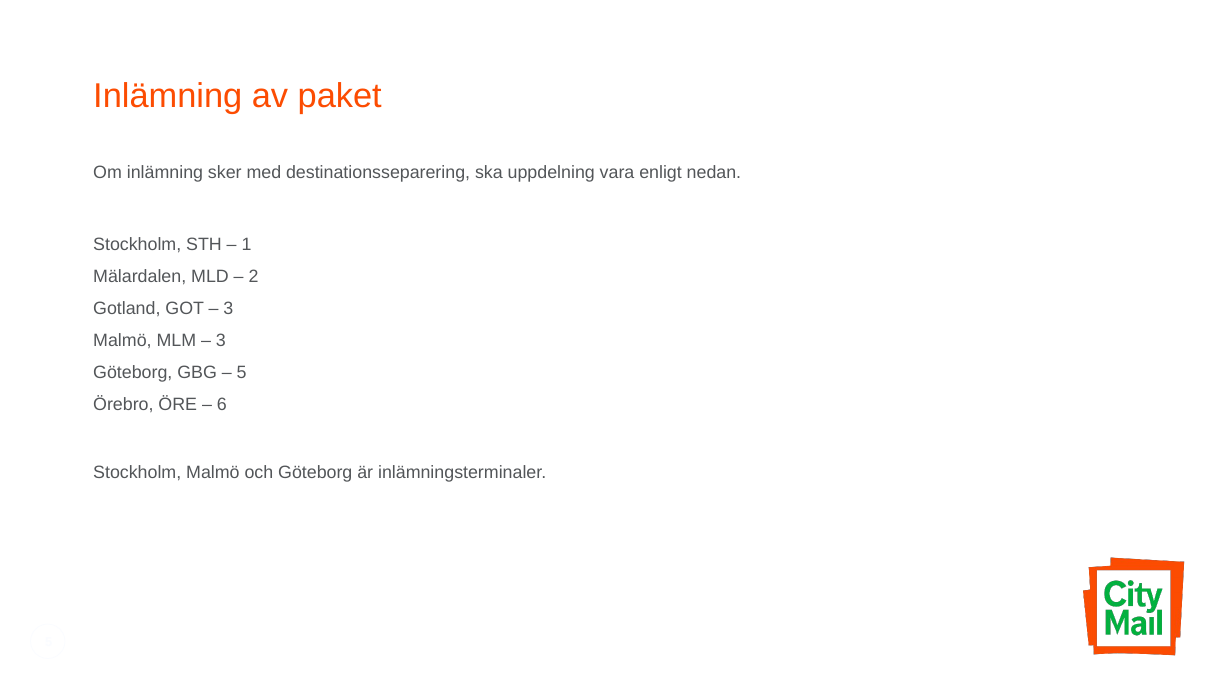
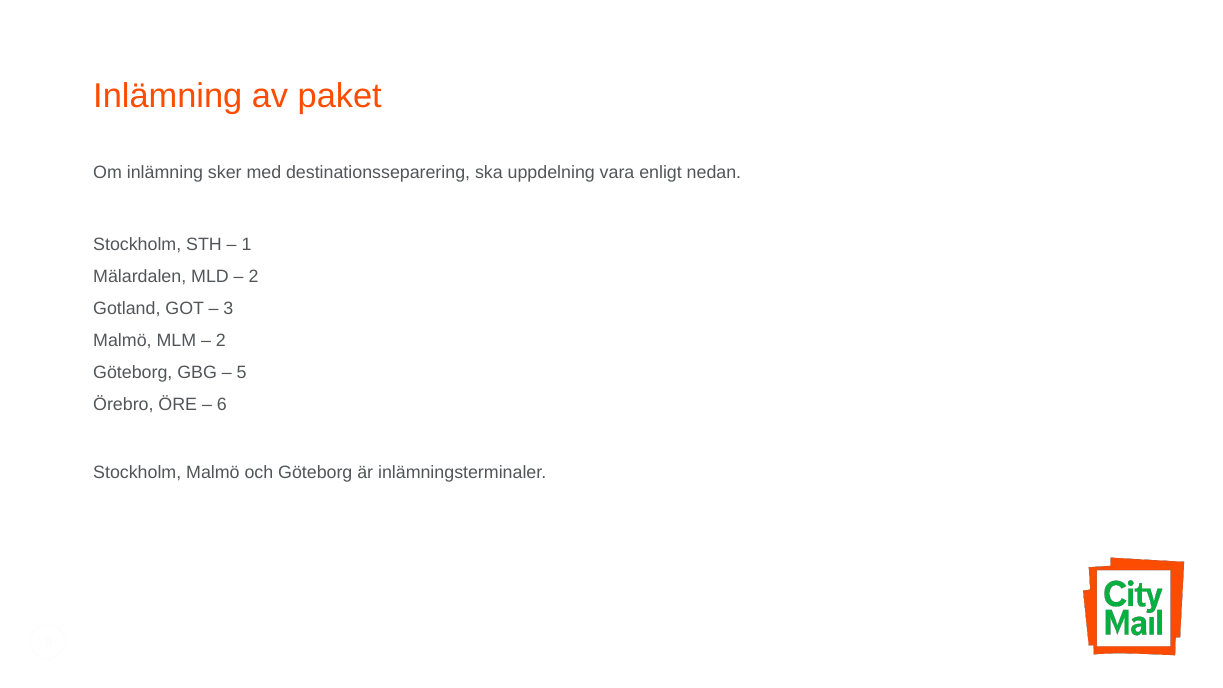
3: 3 -> 2 (221, 341)
